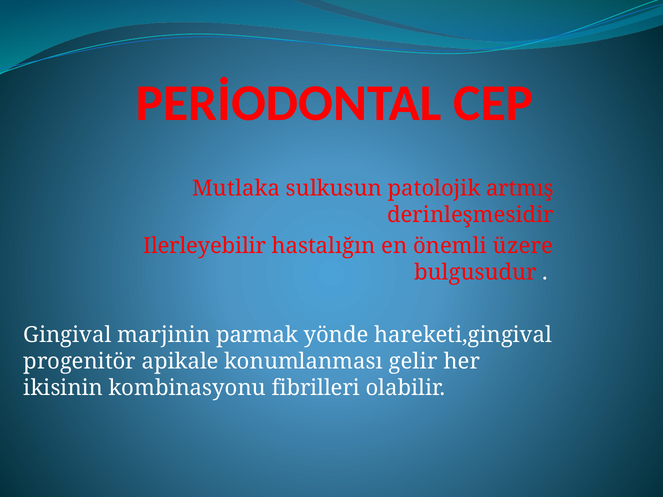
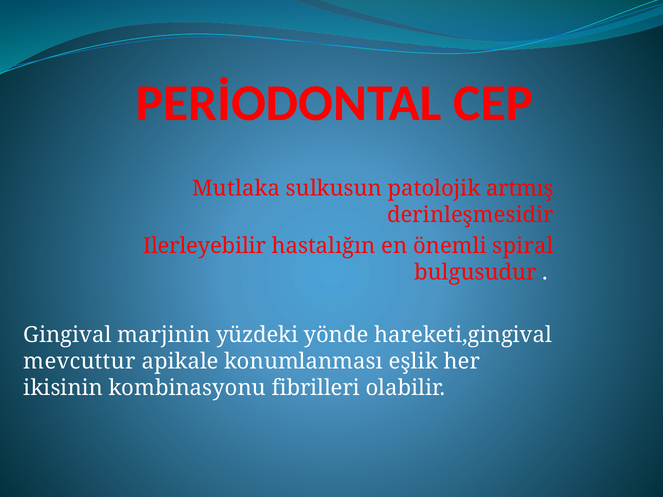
üzere: üzere -> spiral (523, 246)
parmak: parmak -> yüzdeki (257, 335)
progenitör: progenitör -> mevcuttur (80, 362)
gelir: gelir -> eşlik (413, 362)
